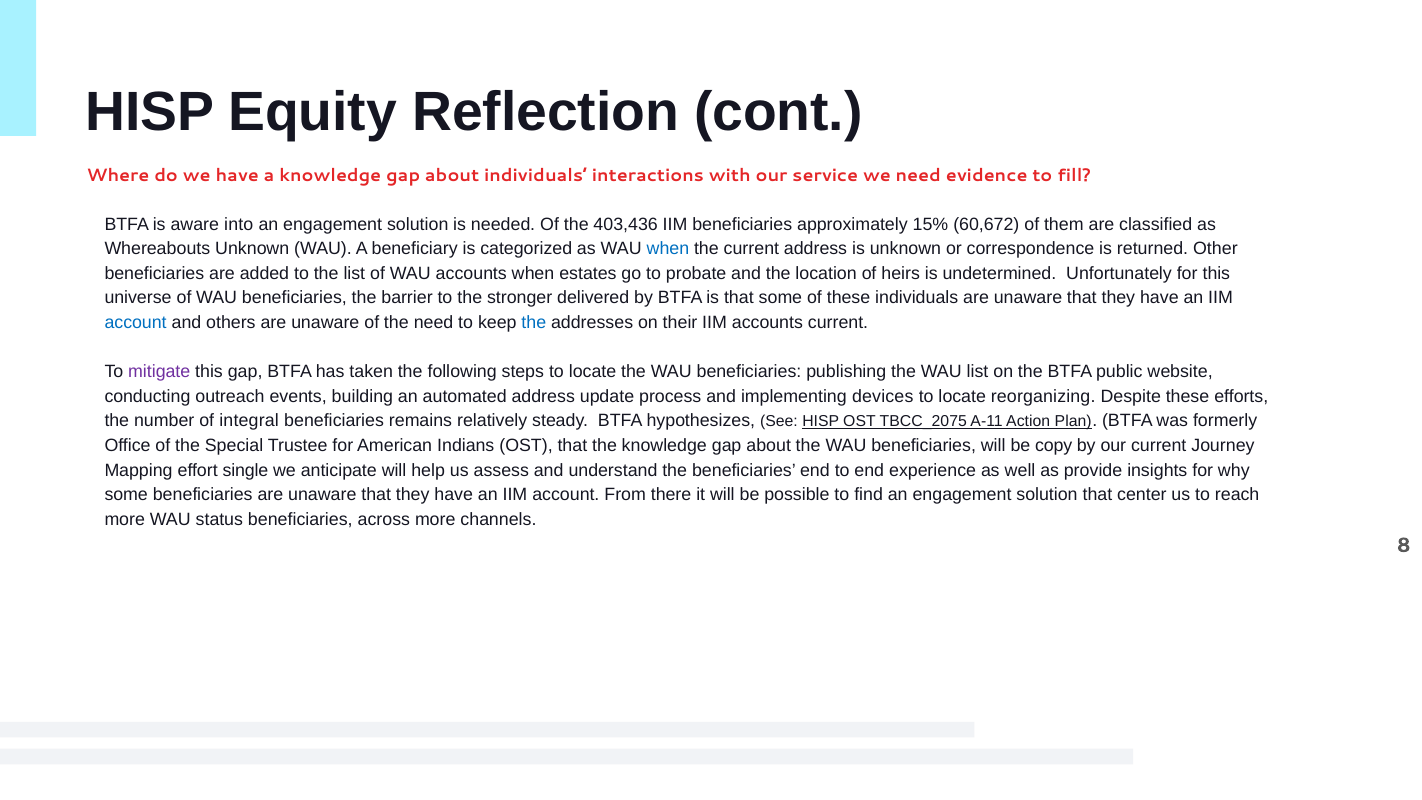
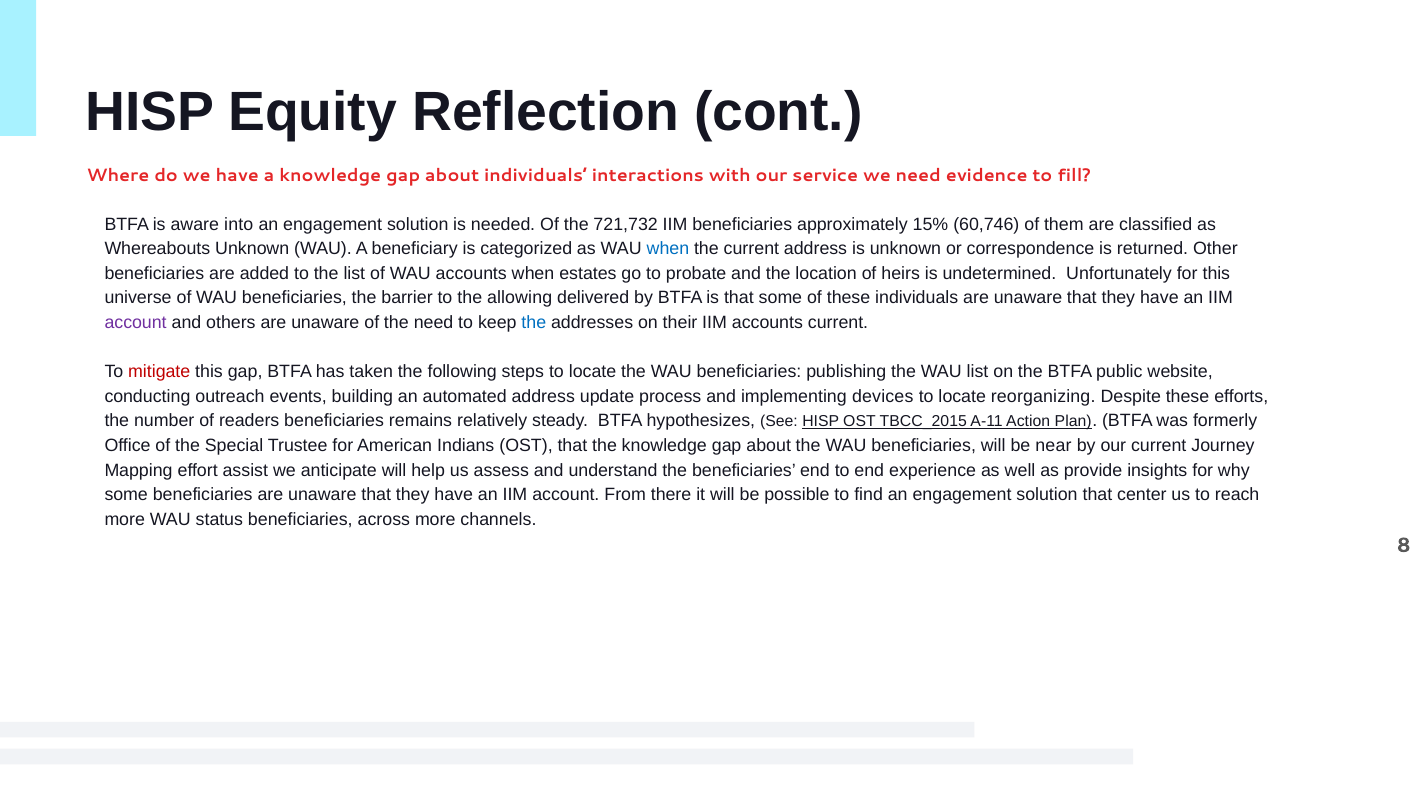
403,436: 403,436 -> 721,732 (626, 224)
60,672: 60,672 -> 60,746 (986, 224)
stronger: stronger -> allowing (520, 298)
account colour: blue -> purple (136, 323)
mitigate colour: purple -> red (159, 372)
integral: integral -> readers (249, 421)
TBCC_2075: TBCC_2075 -> TBCC_2015 (923, 422)
copy: copy -> near (1053, 446)
single: single -> assist (245, 470)
